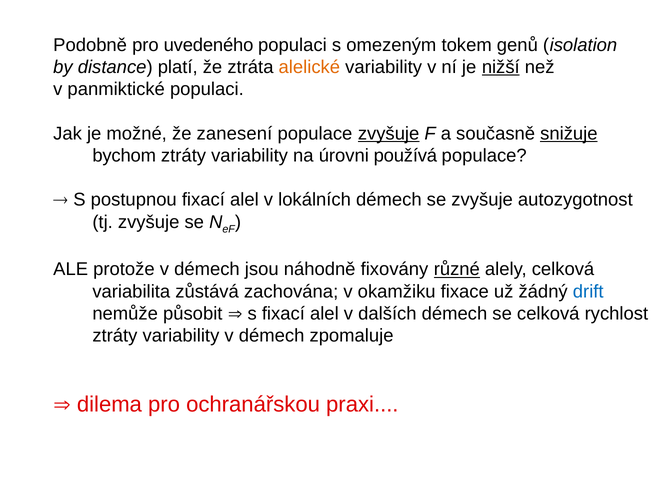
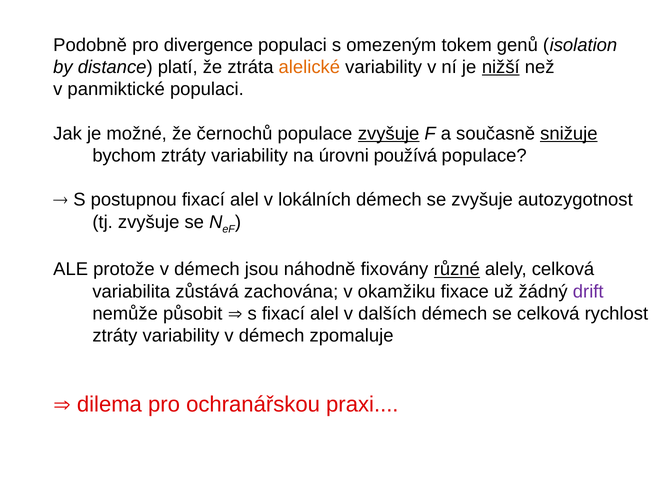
uvedeného: uvedeného -> divergence (208, 45)
zanesení: zanesení -> černochů (235, 133)
drift colour: blue -> purple (588, 291)
